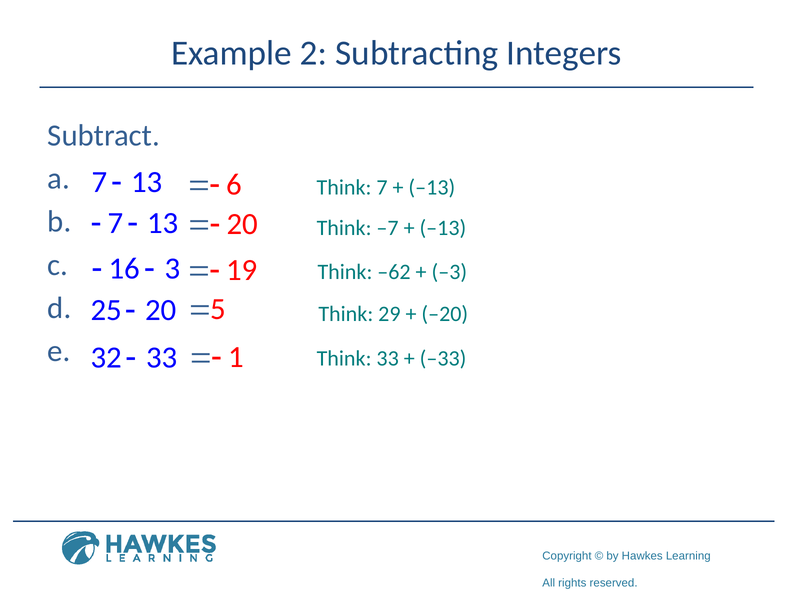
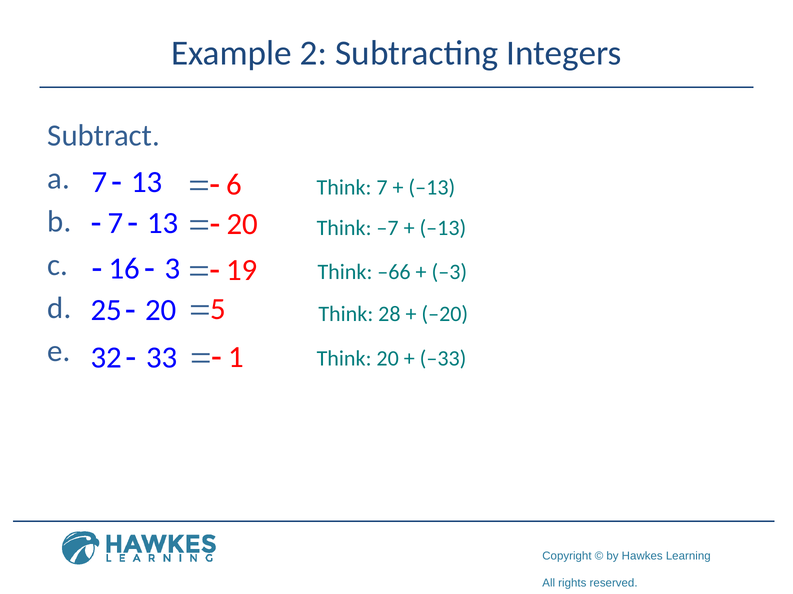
–62: –62 -> –66 (394, 273)
29: 29 -> 28 (389, 314)
Think 33: 33 -> 20 (388, 359)
